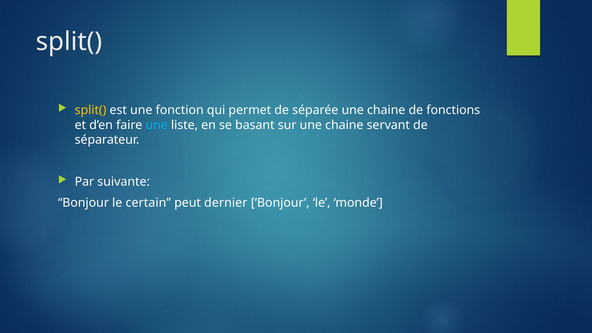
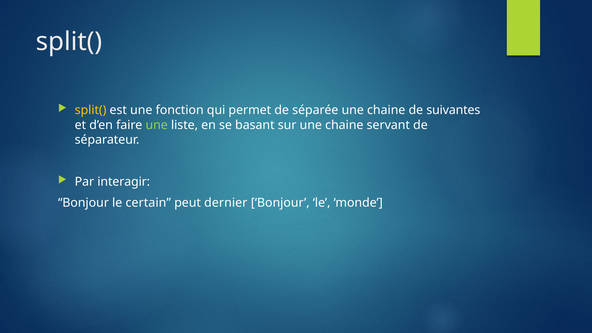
fonctions: fonctions -> suivantes (453, 110)
une colour: light blue -> light green (157, 125)
suivante: suivante -> interagir (124, 182)
